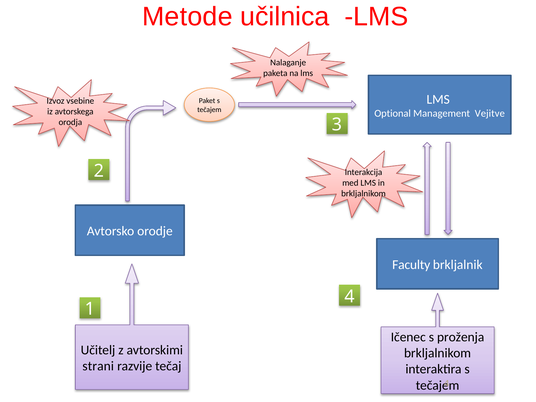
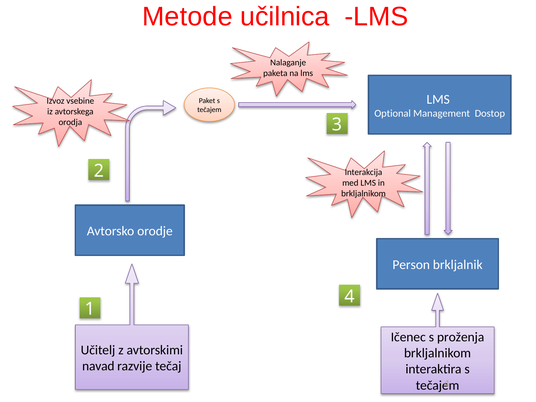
Vejitve: Vejitve -> Dostop (490, 113)
Faculty: Faculty -> Person (411, 265)
strani: strani -> navad (98, 366)
